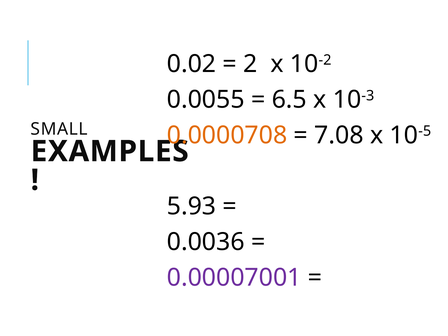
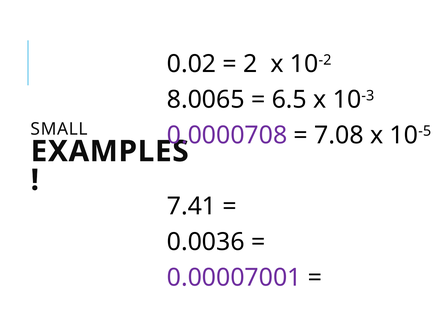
0.0055: 0.0055 -> 8.0065 (206, 100)
0.0000708 colour: orange -> purple (227, 135)
5.93: 5.93 -> 7.41 (192, 206)
